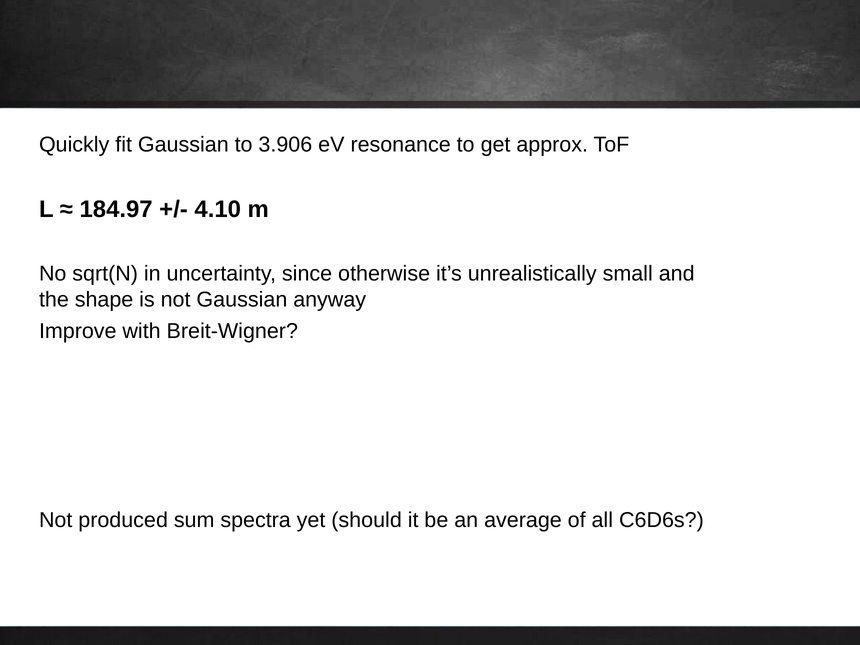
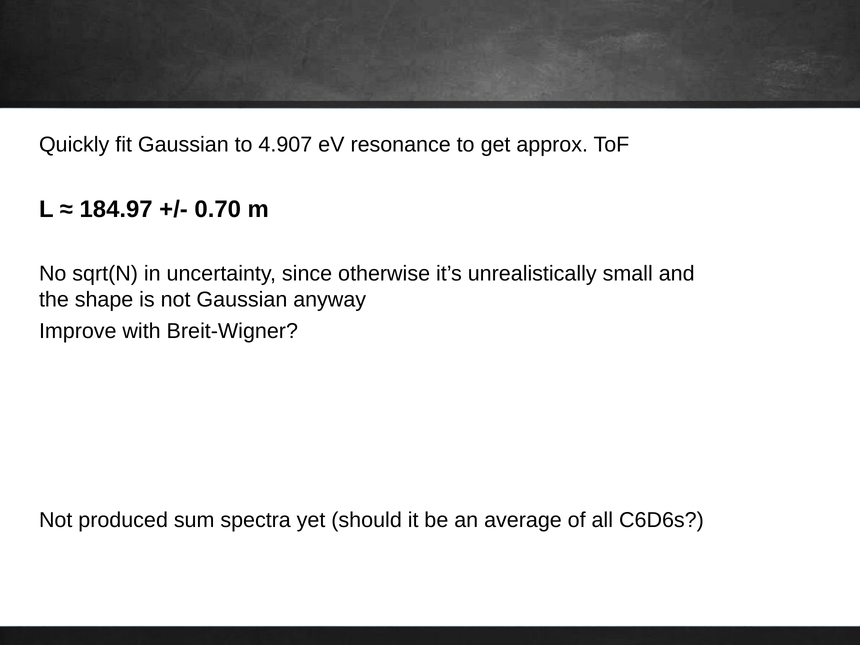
3.906: 3.906 -> 4.907 (285, 145)
4.10: 4.10 -> 0.70 (218, 209)
